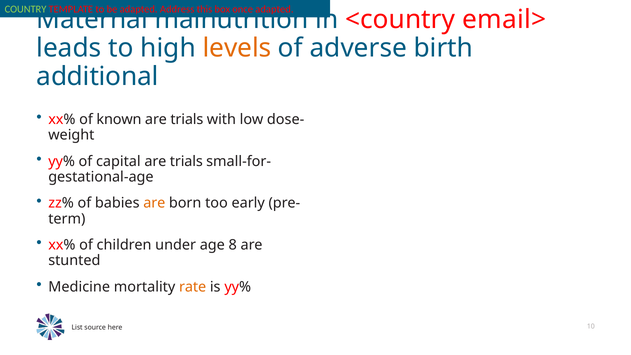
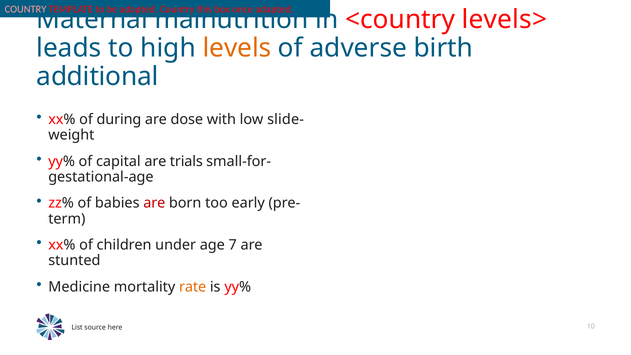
COUNTRY colour: light green -> pink (26, 9)
adapted Address: Address -> Country (177, 9)
email>: email> -> levels> (504, 20)
known: known -> during (119, 119)
trials: trials -> dose (187, 119)
dose-: dose- -> slide- (286, 119)
are colour: orange -> red (154, 203)
8: 8 -> 7 (233, 245)
